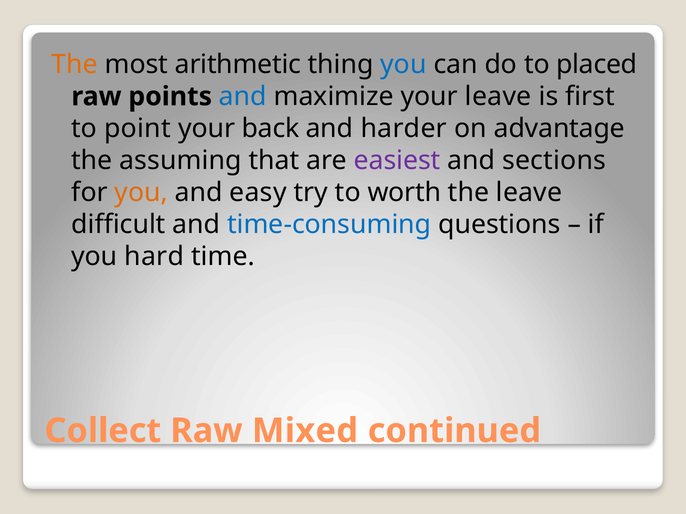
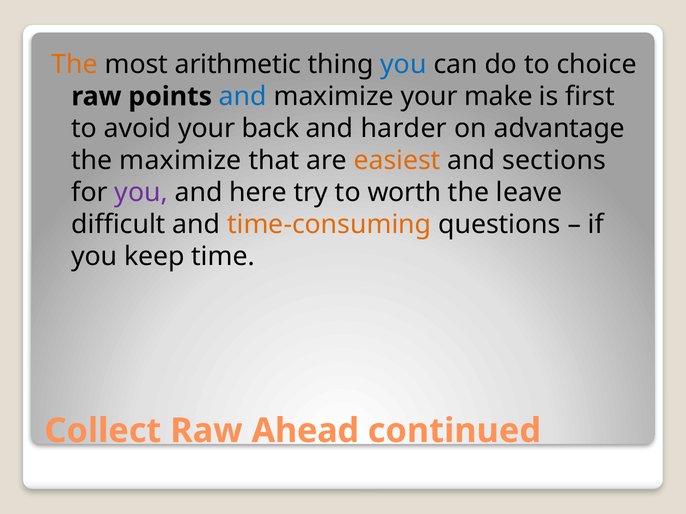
placed: placed -> choice (597, 65)
your leave: leave -> make (498, 97)
point: point -> avoid (138, 129)
the assuming: assuming -> maximize (180, 161)
easiest colour: purple -> orange (397, 161)
you colour: orange -> purple (141, 193)
easy: easy -> here (258, 193)
time-consuming colour: blue -> orange (329, 225)
hard: hard -> keep (154, 257)
Mixed: Mixed -> Ahead (305, 431)
